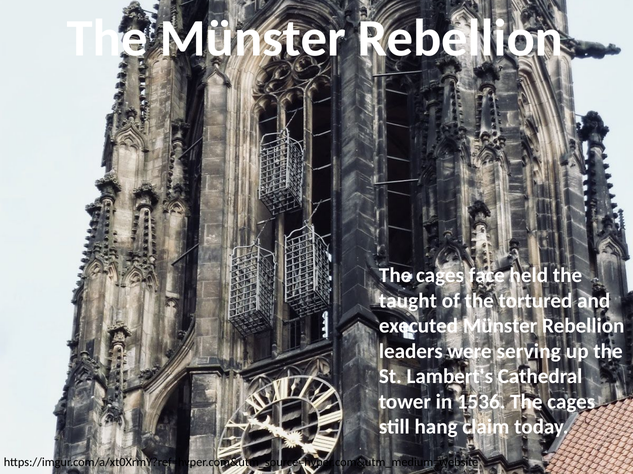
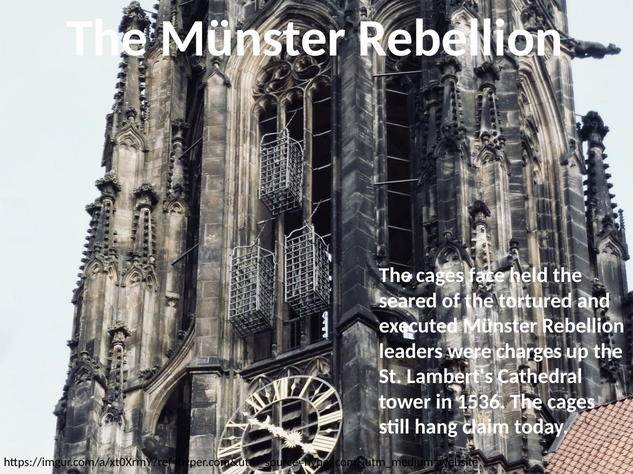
taught: taught -> seared (408, 301)
serving: serving -> charges (529, 352)
